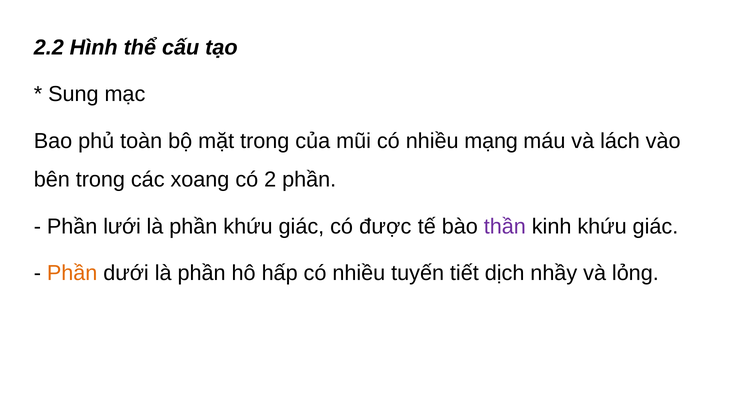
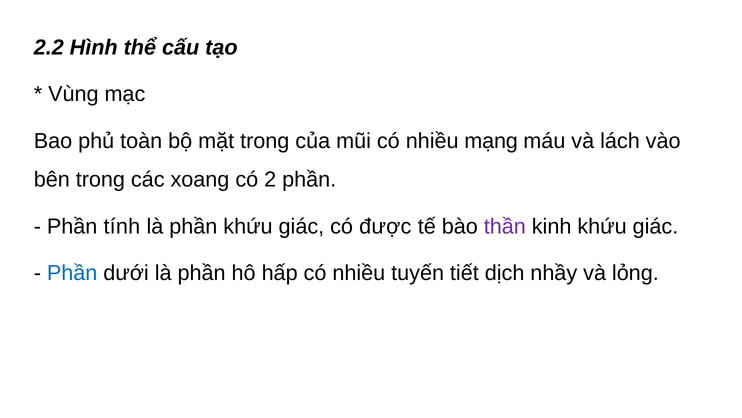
Sung: Sung -> Vùng (73, 94)
lưới: lưới -> tính (122, 226)
Phần colour: orange -> blue (72, 273)
